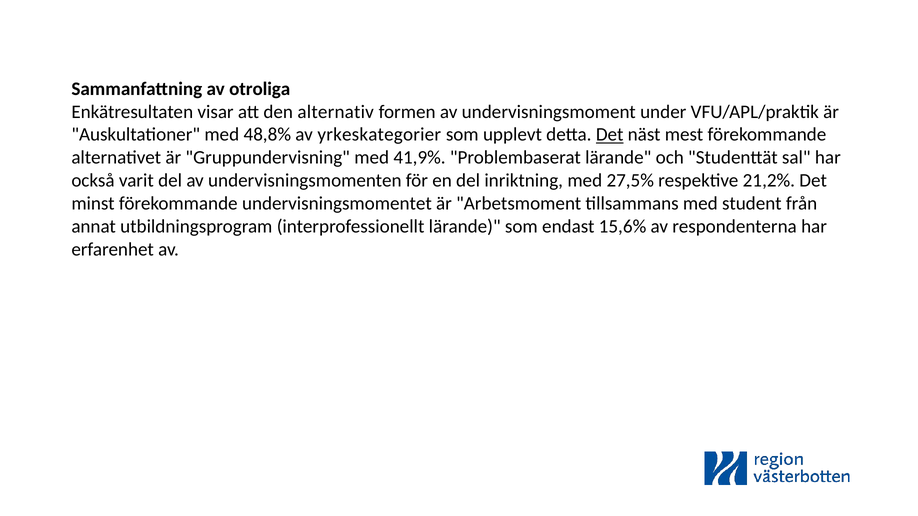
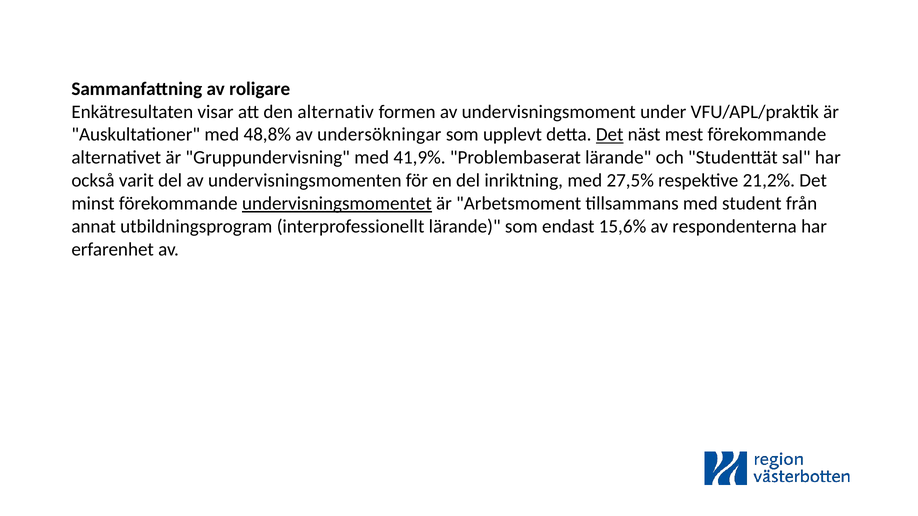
otroliga: otroliga -> roligare (260, 89)
yrkeskategorier: yrkeskategorier -> undersökningar (379, 135)
undervisningsmomentet underline: none -> present (337, 204)
